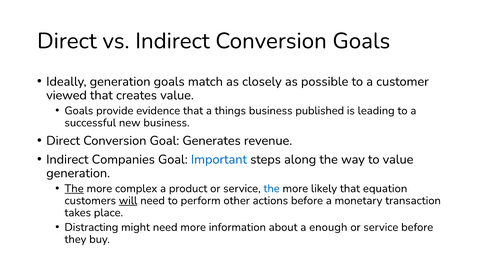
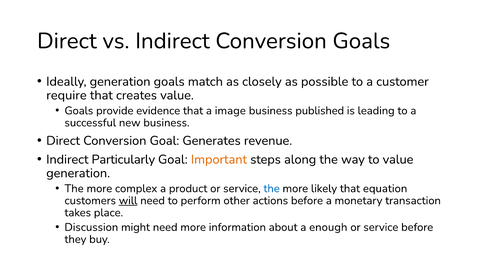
viewed: viewed -> require (66, 95)
things: things -> image (230, 111)
Companies: Companies -> Particularly (123, 159)
Important colour: blue -> orange (219, 159)
The underline: present -> none (74, 188)
Distracting: Distracting -> Discussion (91, 227)
